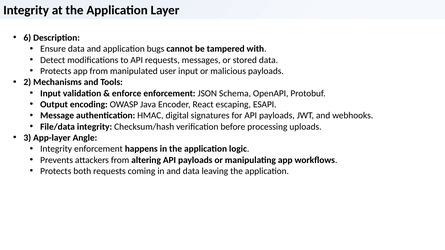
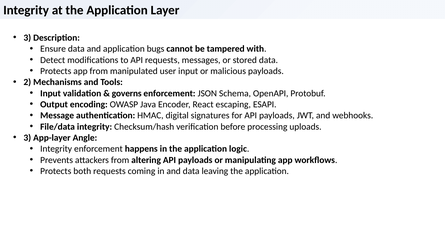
6: 6 -> 3 (27, 38)
enforce: enforce -> governs (127, 93)
